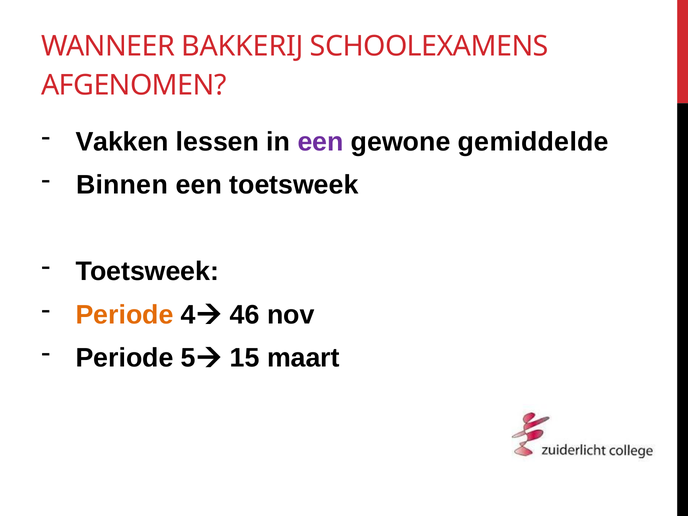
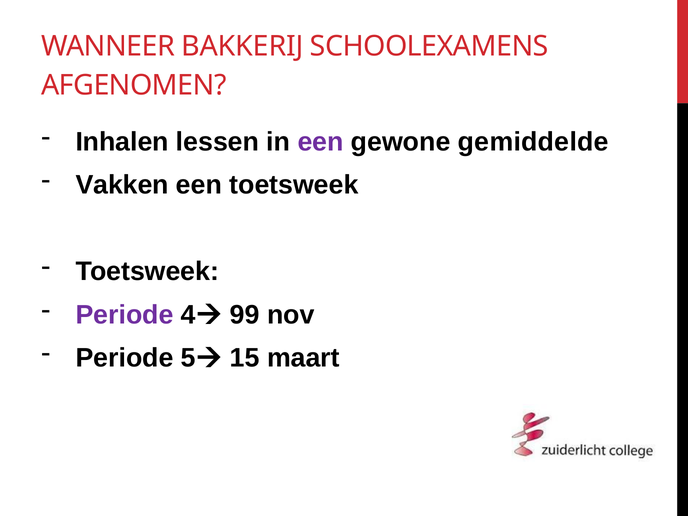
Vakken: Vakken -> Inhalen (122, 142)
Binnen: Binnen -> Vakken (122, 185)
Periode colour: orange -> purple (125, 315)
46: 46 -> 99 (245, 315)
